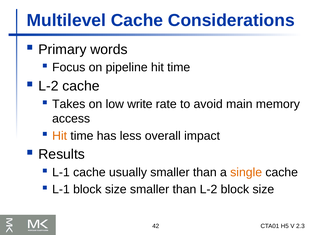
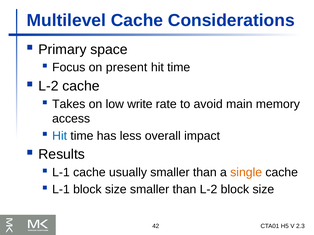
words: words -> space (109, 50)
pipeline: pipeline -> present (127, 68)
Hit colour: orange -> blue (60, 136)
